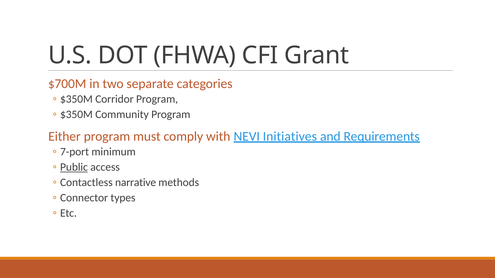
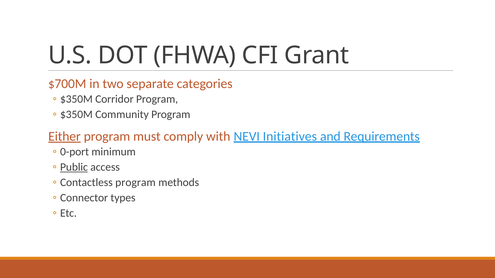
Either underline: none -> present (64, 137)
7-port: 7-port -> 0-port (75, 152)
Contactless narrative: narrative -> program (135, 183)
